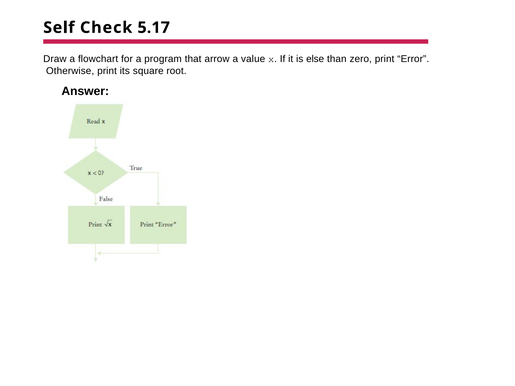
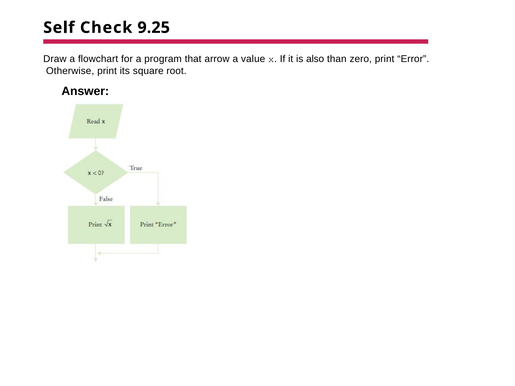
5.17: 5.17 -> 9.25 (154, 28)
else: else -> also (315, 59)
